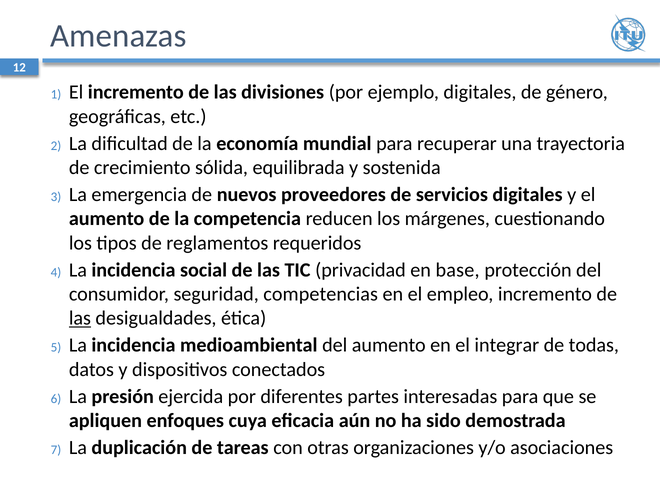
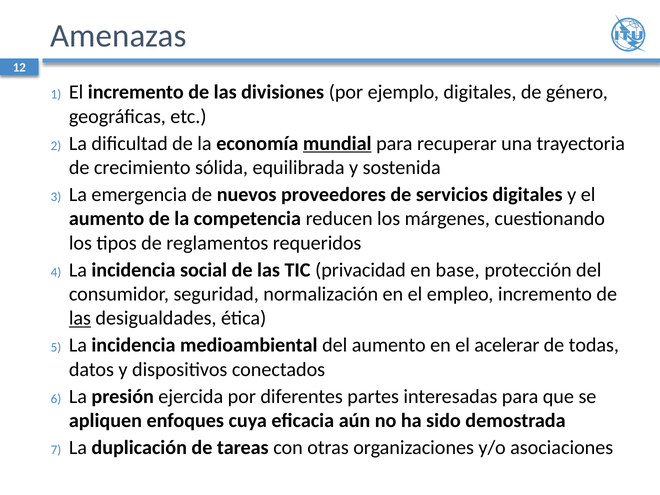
mundial underline: none -> present (337, 143)
competencias: competencias -> normalización (321, 294)
integrar: integrar -> acelerar (507, 345)
